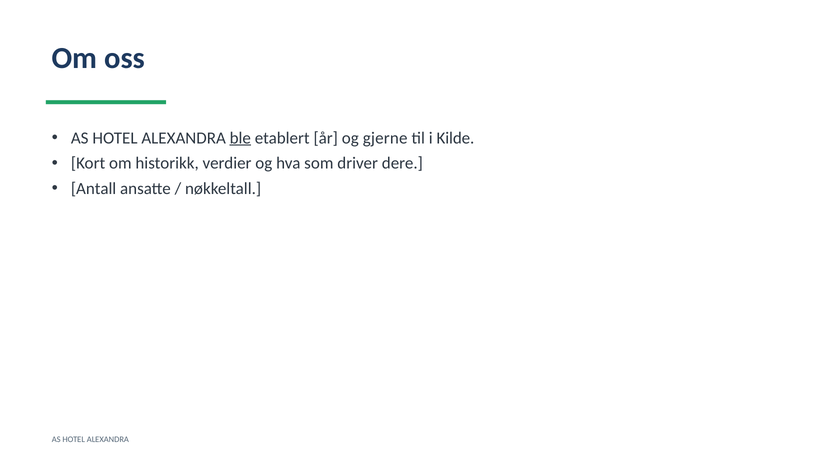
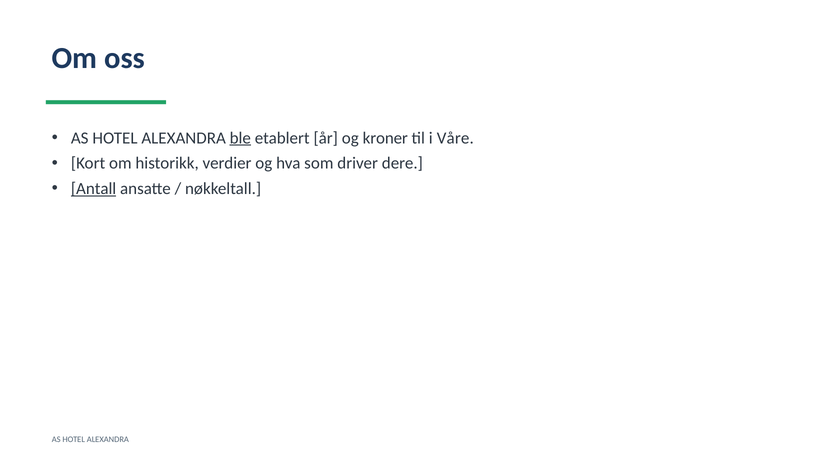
gjerne: gjerne -> kroner (385, 138)
Kilde: Kilde -> Våre (455, 138)
Antall underline: none -> present (94, 189)
